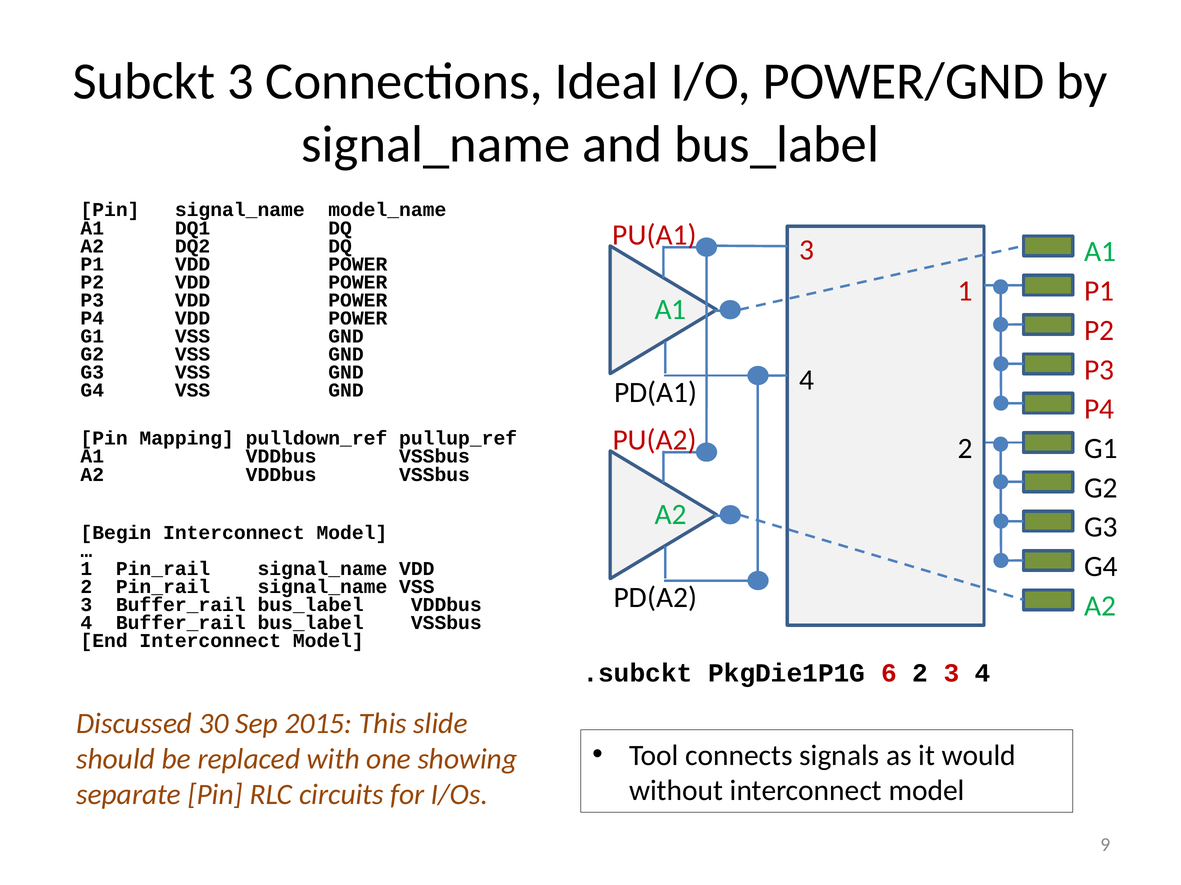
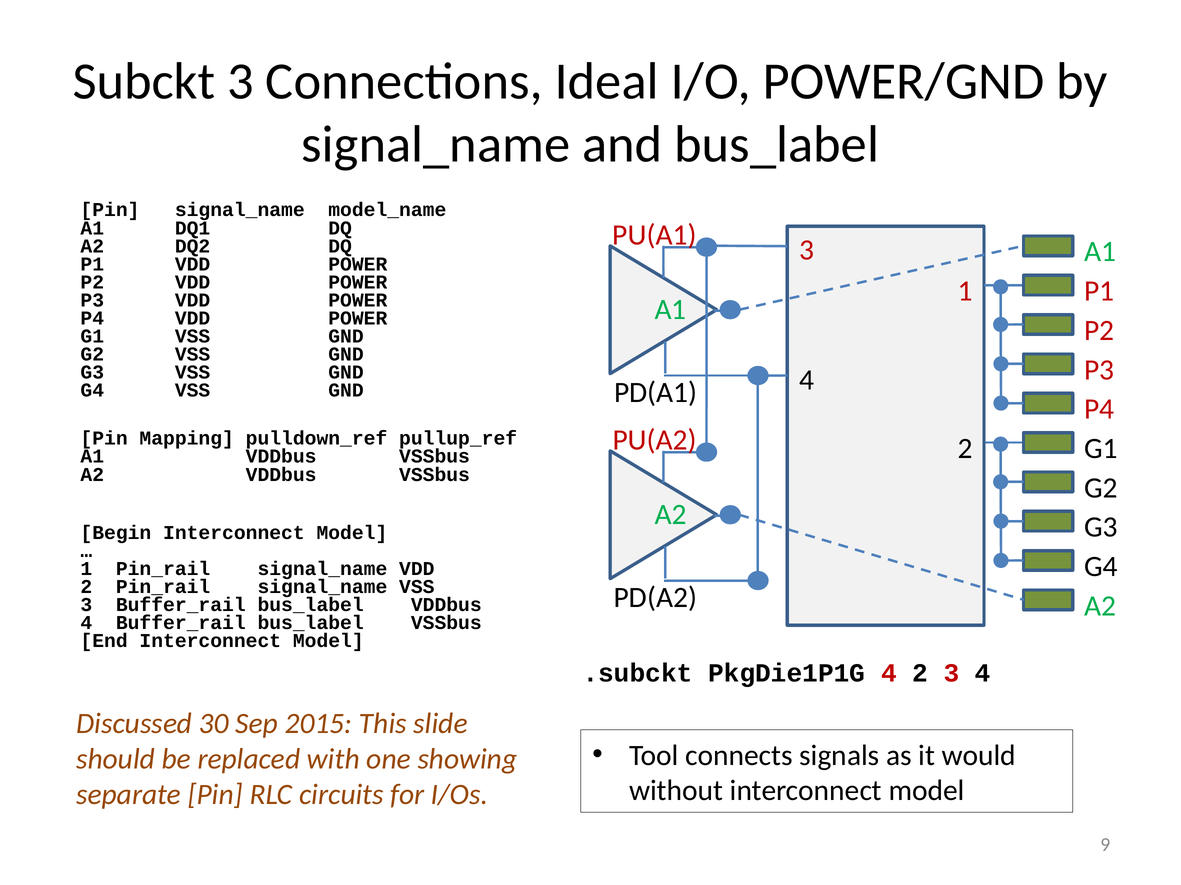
PkgDie1P1G 6: 6 -> 4 (889, 674)
